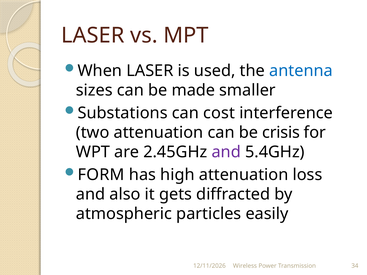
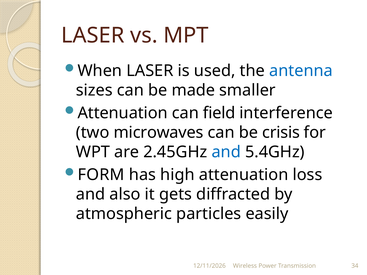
Substations: Substations -> Attenuation (123, 113)
cost: cost -> field (219, 113)
two attenuation: attenuation -> microwaves (159, 133)
and colour: purple -> blue (226, 152)
